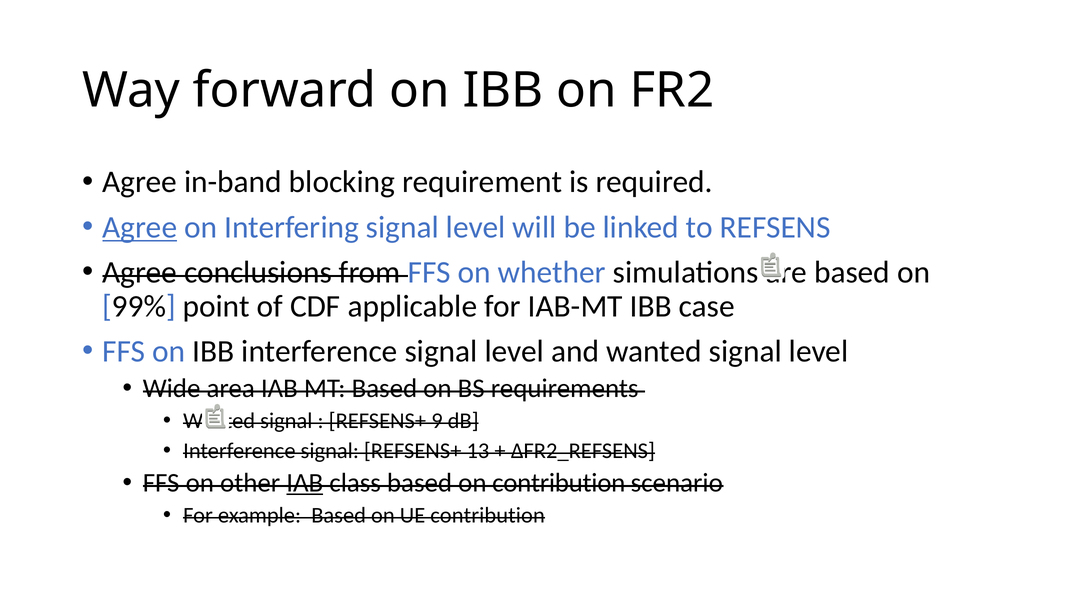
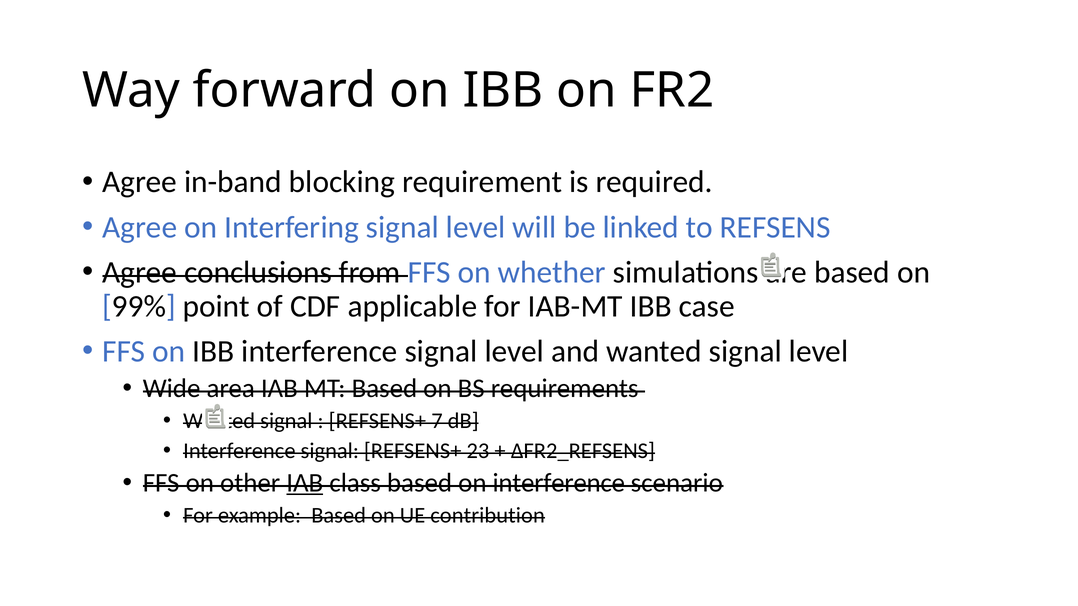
Agree underline: present -> none (140, 227)
9: 9 -> 7 (437, 421)
13: 13 -> 23 (478, 451)
on contribution: contribution -> interference (559, 483)
